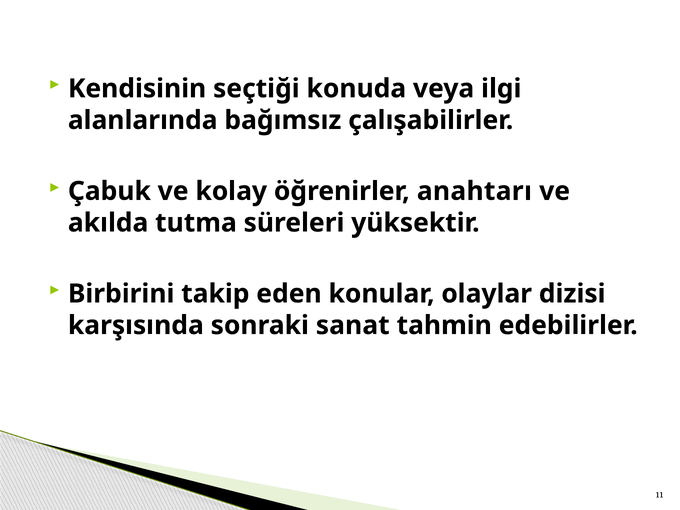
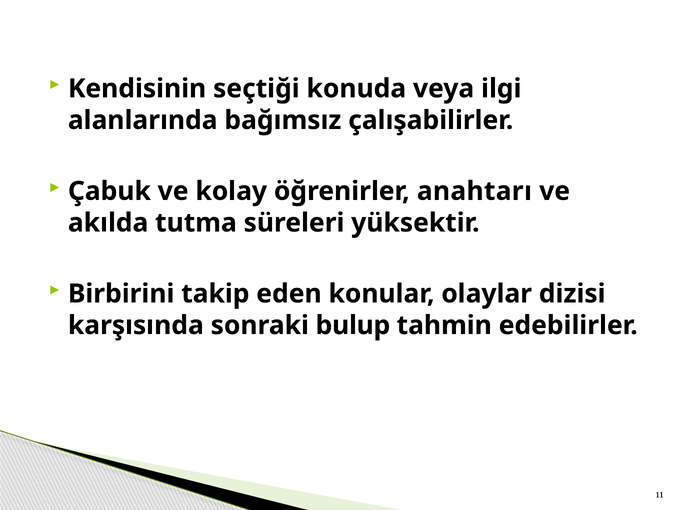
sanat: sanat -> bulup (353, 325)
